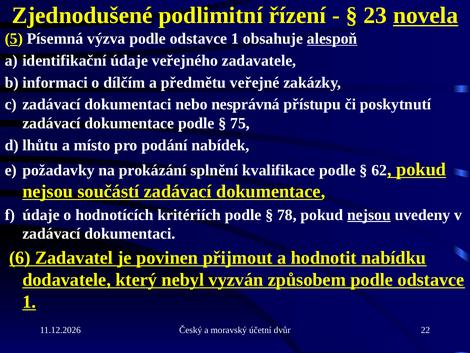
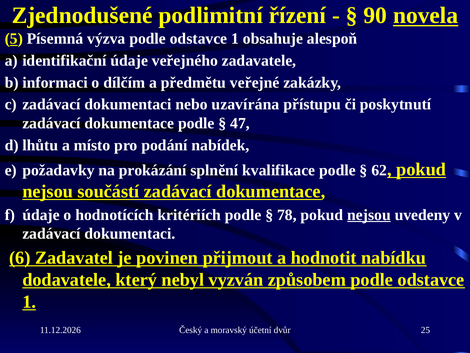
23: 23 -> 90 (375, 15)
alespoň underline: present -> none (332, 39)
nesprávná: nesprávná -> uzavírána (245, 104)
75: 75 -> 47 (240, 123)
22: 22 -> 25 (425, 330)
